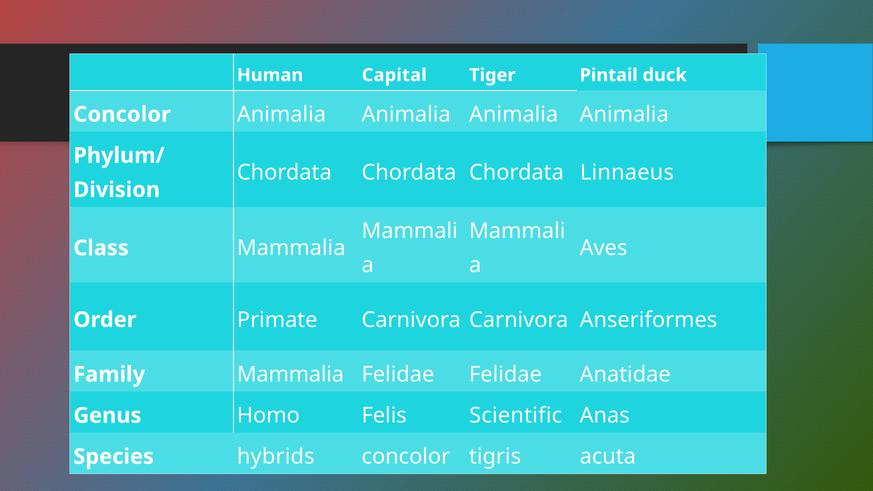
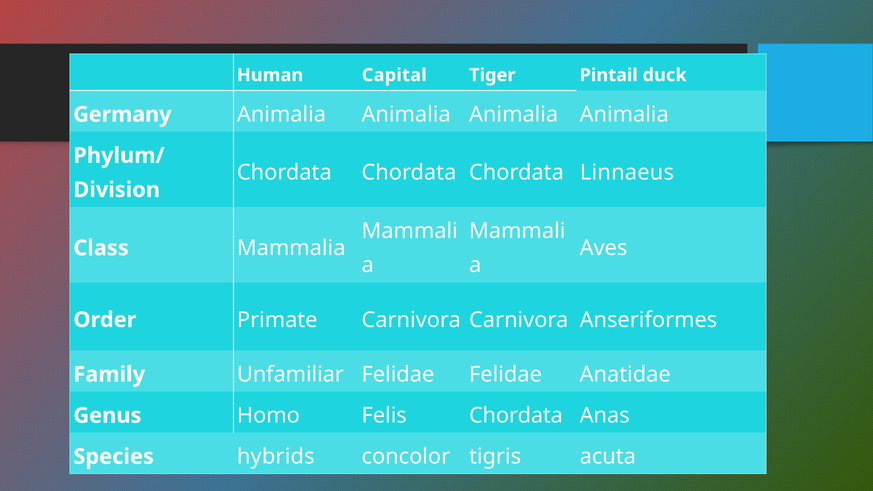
Concolor: Concolor -> Germany (122, 115)
Family Mammalia: Mammalia -> Unfamiliar (290, 375)
Felis Scientific: Scientific -> Chordata (516, 416)
